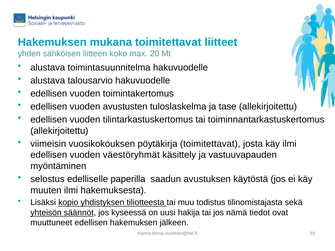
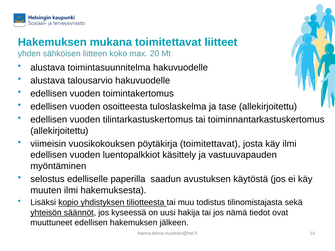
avustusten: avustusten -> osoitteesta (125, 107)
väestöryhmät: väestöryhmät -> luentopalkkiot (131, 155)
